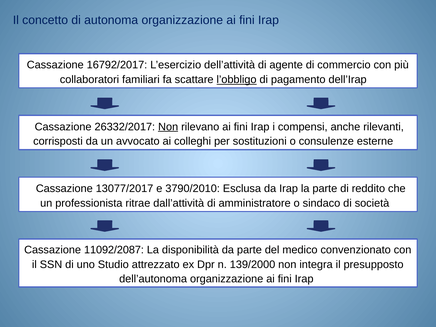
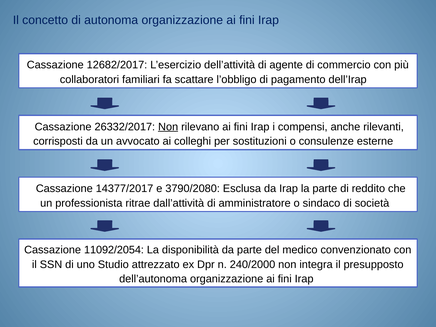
16792/2017: 16792/2017 -> 12682/2017 (117, 65)
l’obbligo underline: present -> none (237, 80)
13077/2017: 13077/2017 -> 14377/2017 (125, 189)
3790/2010: 3790/2010 -> 3790/2080 (193, 189)
11092/2087: 11092/2087 -> 11092/2054 (114, 250)
139/2000: 139/2000 -> 240/2000 (253, 265)
